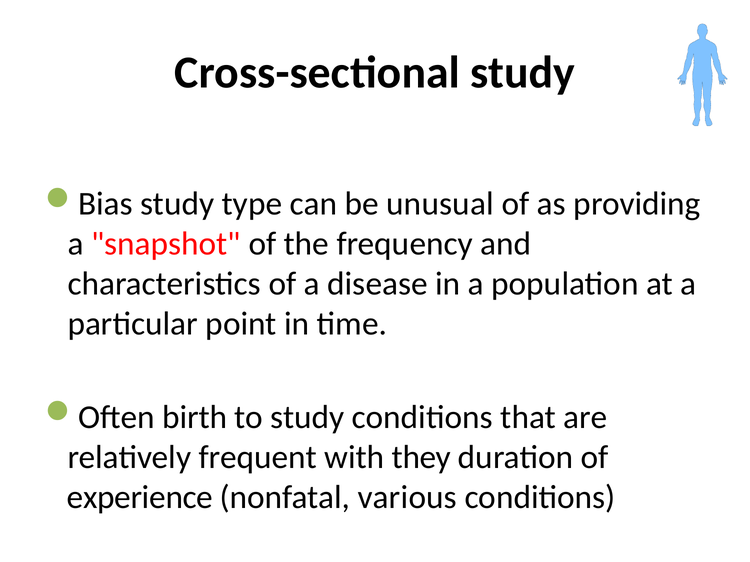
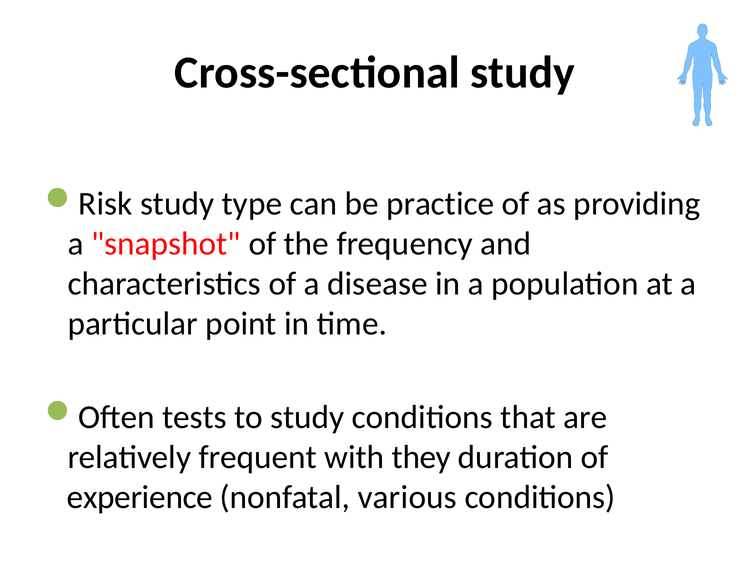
Bias: Bias -> Risk (105, 204)
unusual: unusual -> practice (440, 204)
birth: birth -> tests (195, 418)
